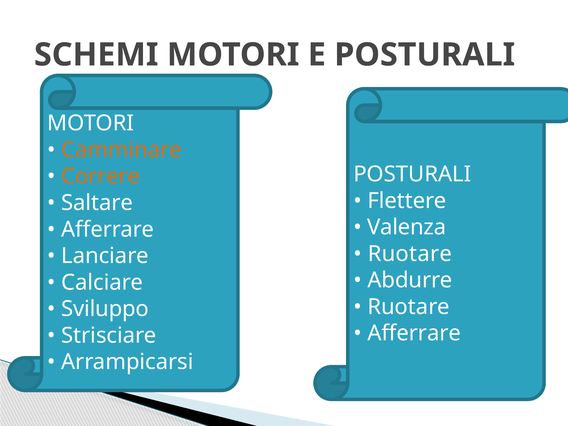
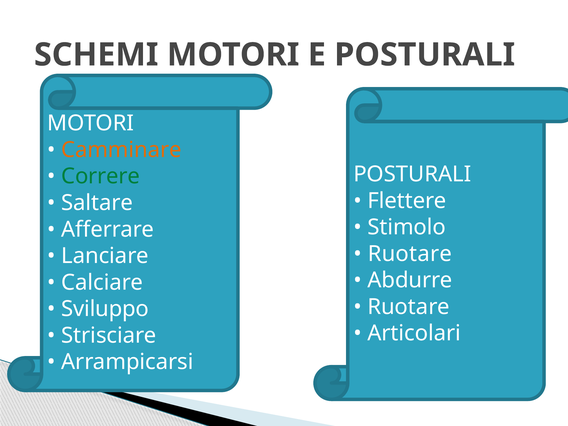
Correre colour: orange -> green (101, 176)
Valenza: Valenza -> Stimolo (407, 227)
Afferrare: Afferrare -> Articolari (414, 333)
